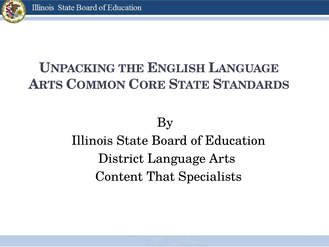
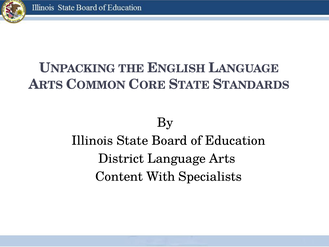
That: That -> With (161, 176)
